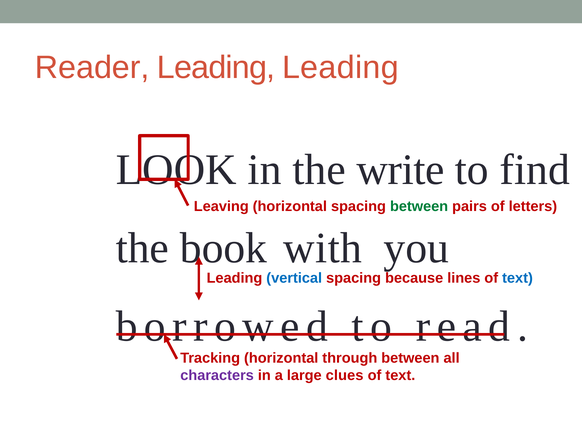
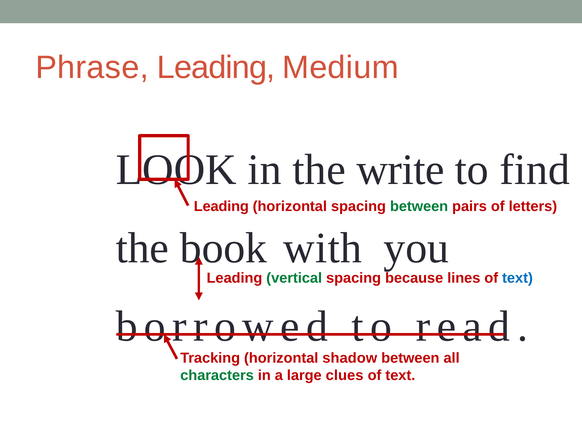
Reader: Reader -> Phrase (92, 68)
Leading Leading: Leading -> Medium (340, 68)
Leaving: Leaving -> Leading (221, 207)
vertical colour: blue -> green (294, 278)
through: through -> shadow (350, 358)
characters colour: purple -> green (217, 376)
